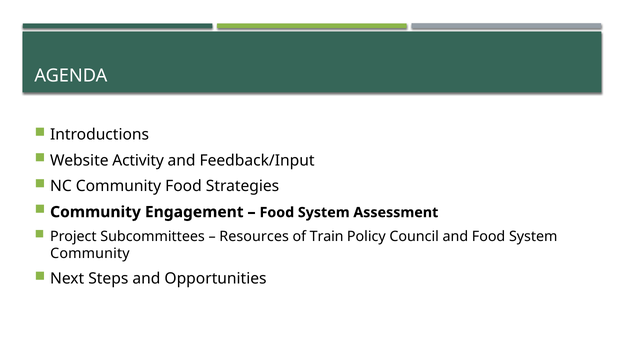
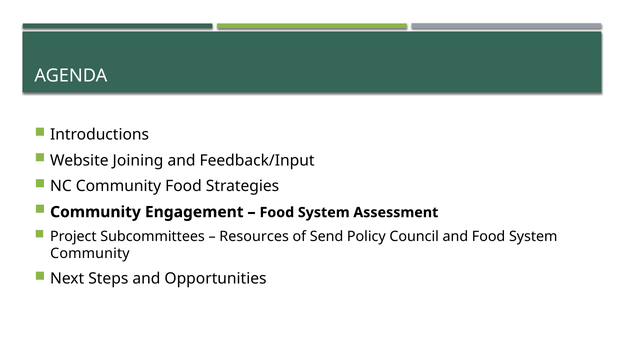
Activity: Activity -> Joining (138, 161)
Train: Train -> Send (327, 237)
